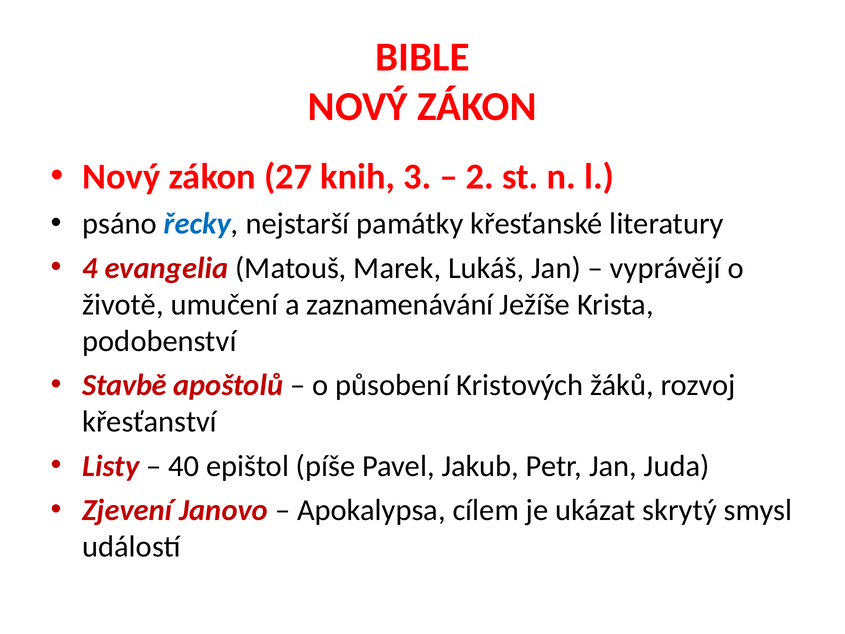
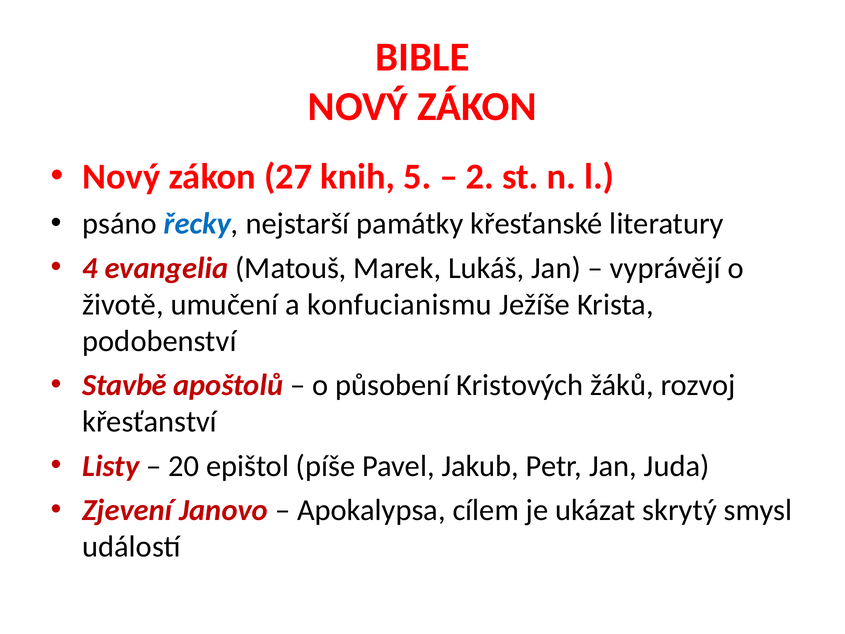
3: 3 -> 5 (417, 176)
zaznamenávání: zaznamenávání -> konfucianismu (399, 304)
40: 40 -> 20 (184, 466)
